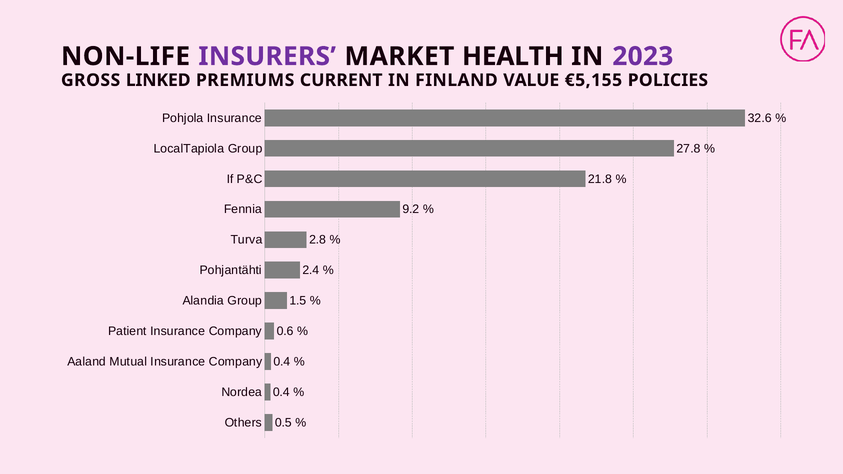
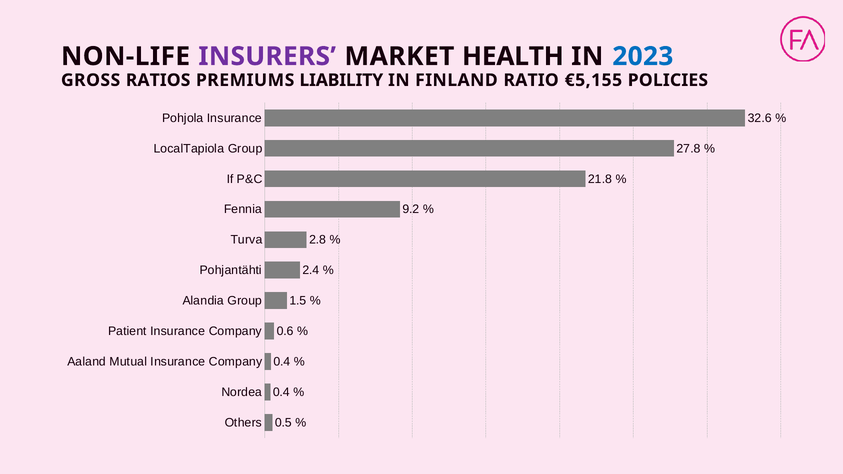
2023 colour: purple -> blue (643, 56)
LINKED: LINKED -> RATIOS (158, 80)
CURRENT: CURRENT -> LIABILITY (341, 80)
VALUE: VALUE -> RATIO (531, 80)
